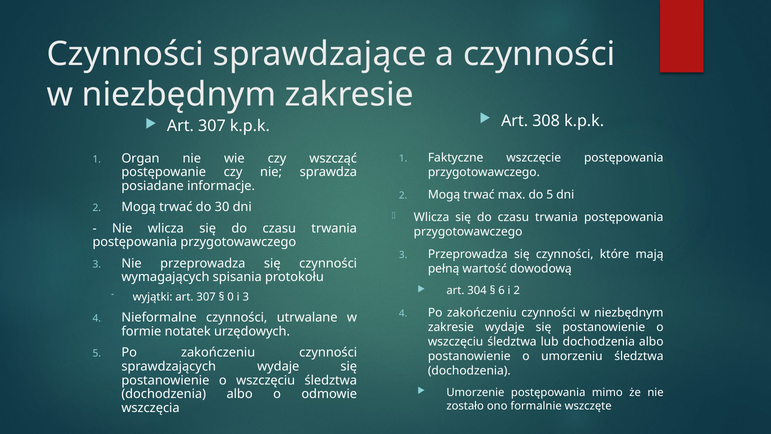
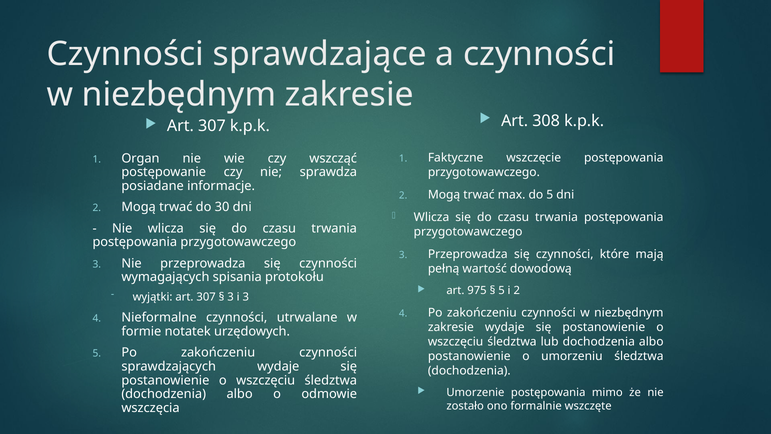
304: 304 -> 975 (477, 291)
6: 6 -> 5 (502, 291)
0: 0 -> 3 (231, 297)
